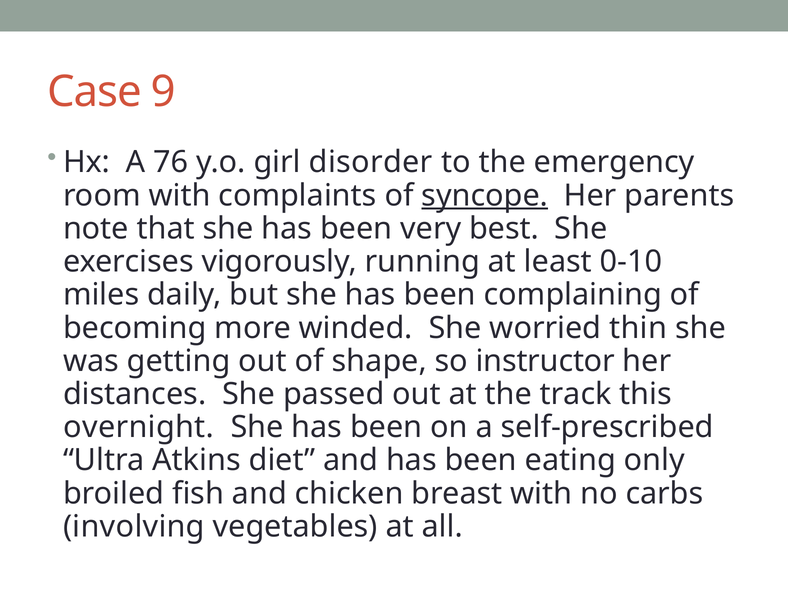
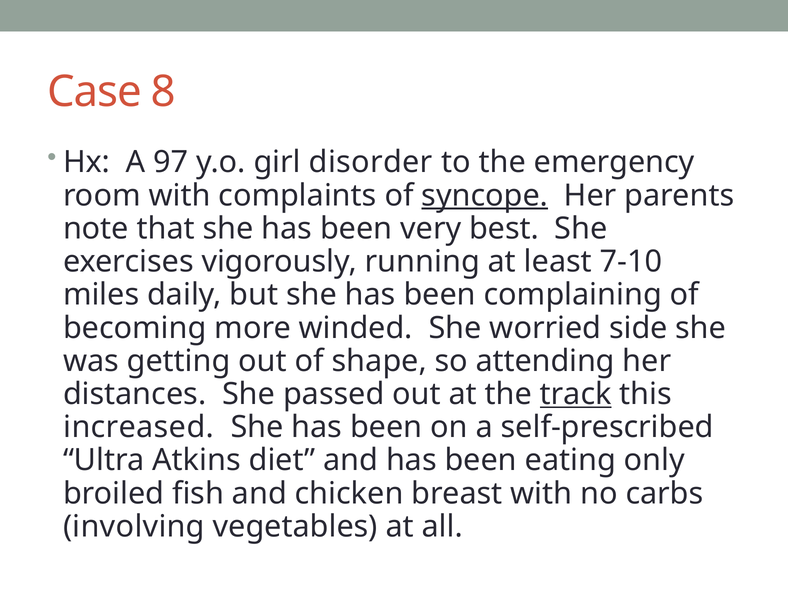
9: 9 -> 8 (163, 92)
76: 76 -> 97 (171, 162)
0-10: 0-10 -> 7-10 (631, 262)
thin: thin -> side (638, 328)
instructor: instructor -> attending (545, 361)
track underline: none -> present (576, 394)
overnight: overnight -> increased (139, 427)
